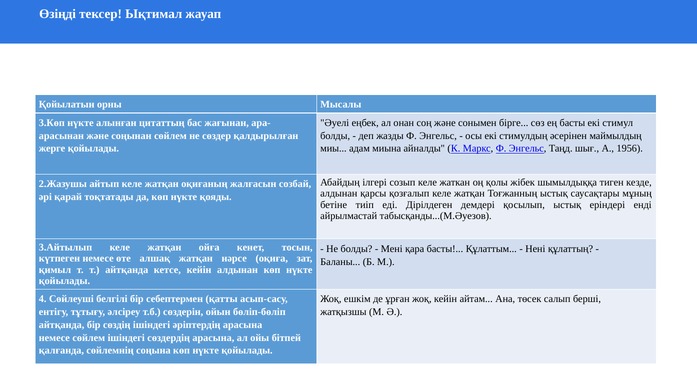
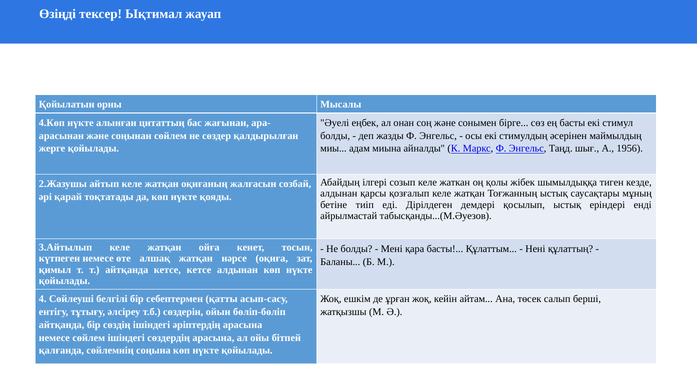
3.Көп: 3.Көп -> 4.Көп (52, 123)
кетсе кейін: кейін -> кетсе (199, 270)
